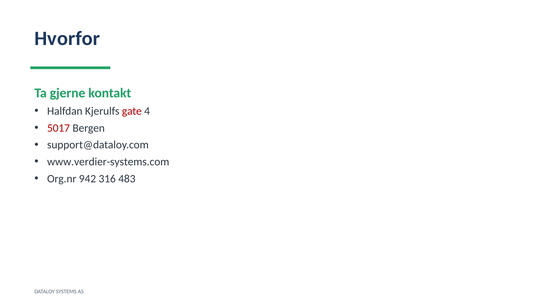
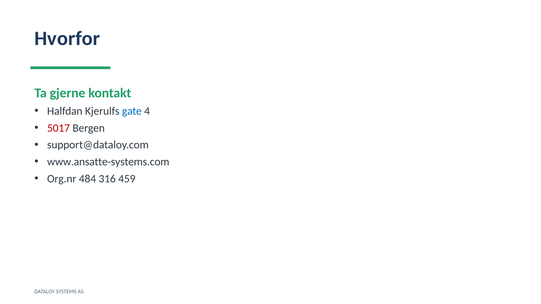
gate colour: red -> blue (132, 111)
www.verdier-systems.com: www.verdier-systems.com -> www.ansatte-systems.com (108, 162)
942: 942 -> 484 (87, 179)
483: 483 -> 459 (127, 179)
